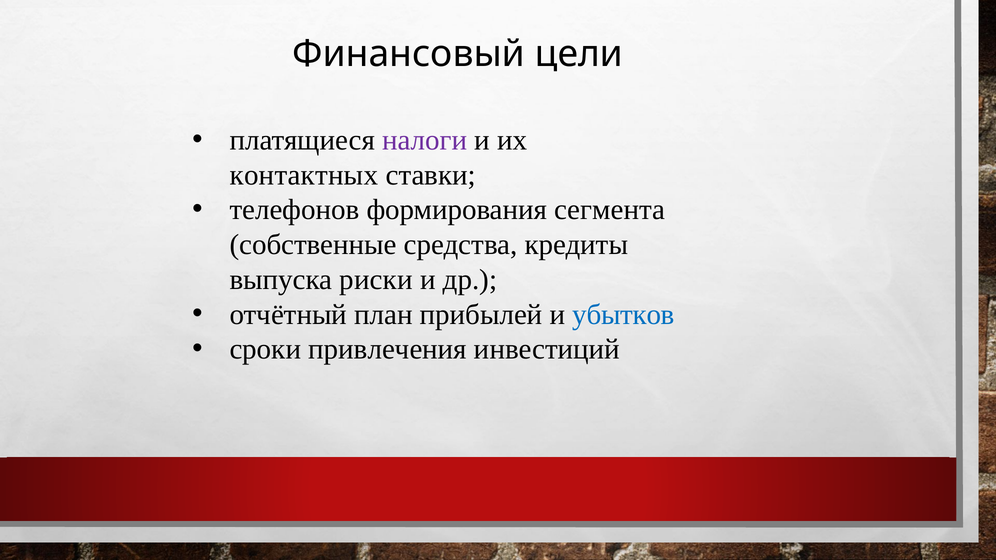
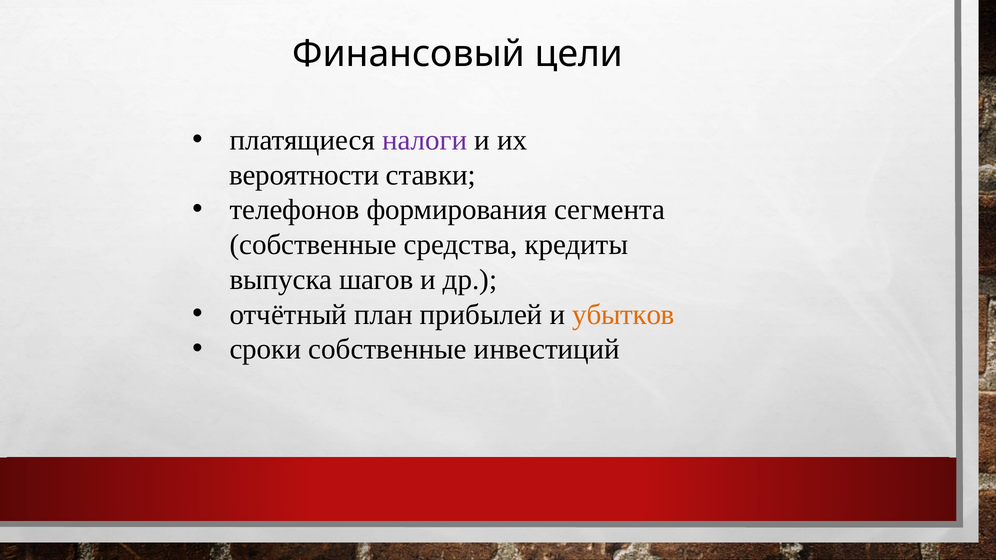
контактных: контактных -> вероятности (304, 175)
риски: риски -> шагов (376, 280)
убытков colour: blue -> orange (623, 315)
сроки привлечения: привлечения -> собственные (388, 349)
